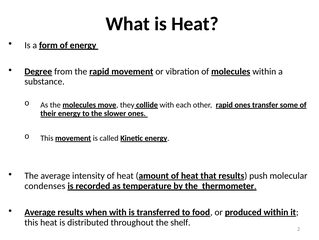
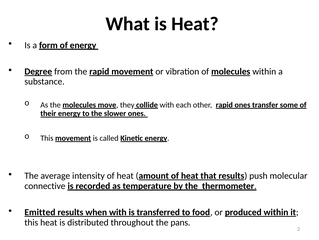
condenses: condenses -> connective (45, 185)
Average: Average -> Emitted (40, 212)
shelf: shelf -> pans (180, 222)
